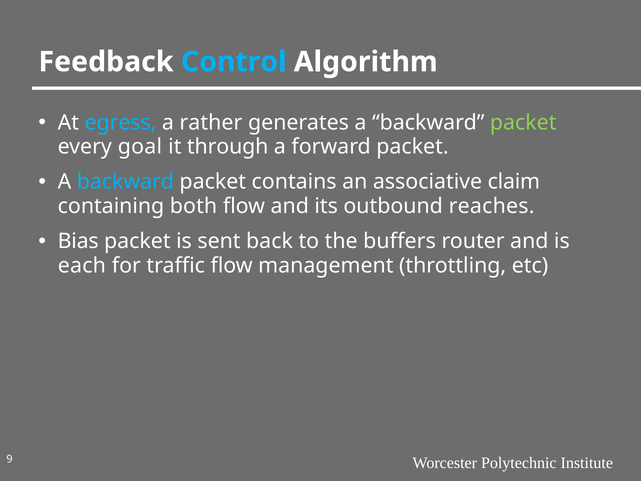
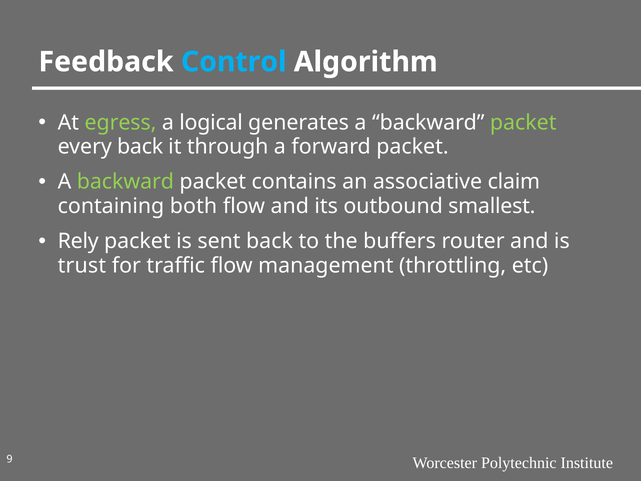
egress colour: light blue -> light green (121, 122)
rather: rather -> logical (211, 122)
every goal: goal -> back (140, 147)
backward colour: light blue -> light green (125, 182)
reaches: reaches -> smallest (492, 206)
Bias: Bias -> Rely (78, 241)
each: each -> trust (82, 266)
